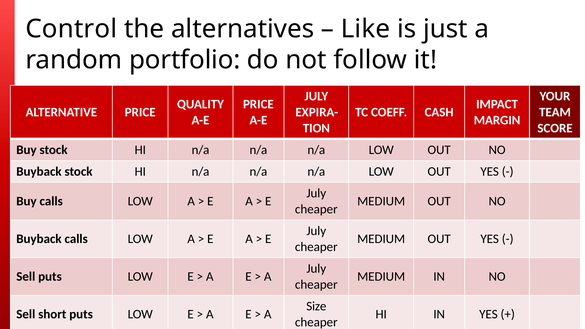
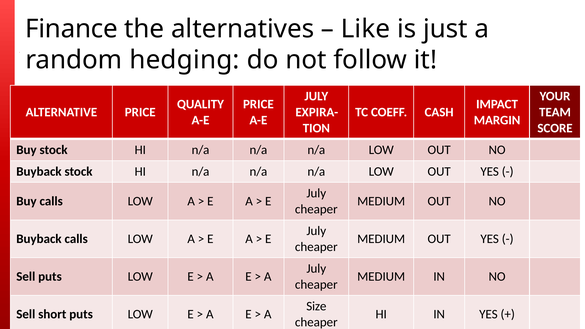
Control: Control -> Finance (71, 29)
portfolio: portfolio -> hedging (184, 60)
